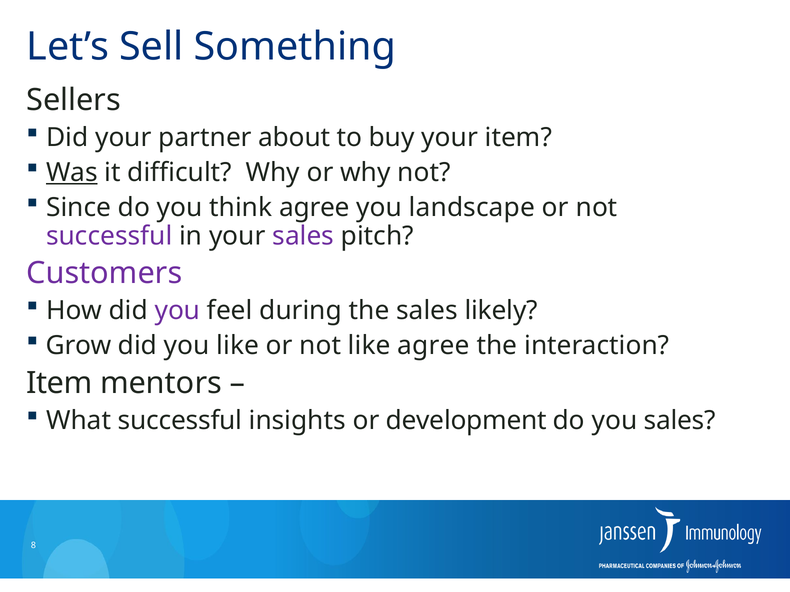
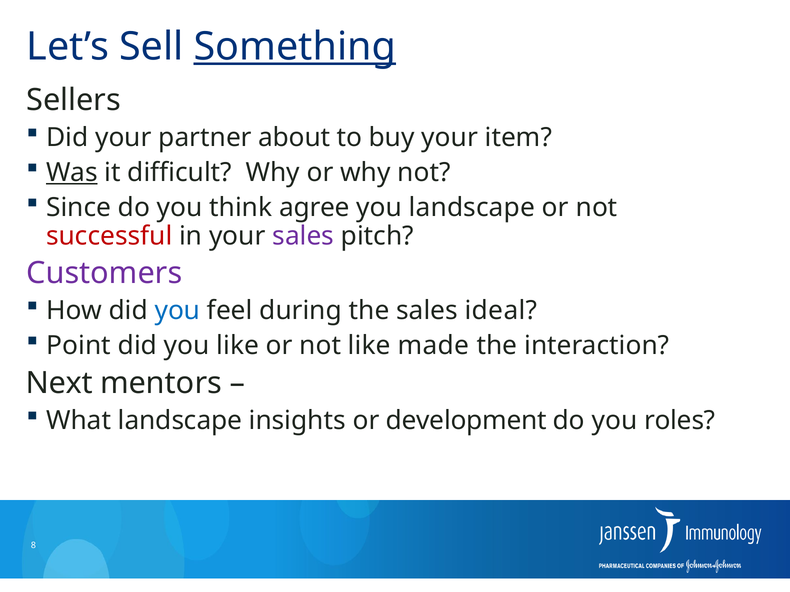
Something underline: none -> present (295, 47)
successful colour: purple -> red (109, 236)
you colour: purple -> blue (177, 311)
likely: likely -> ideal (501, 311)
Grow: Grow -> Point (79, 346)
like agree: agree -> made (433, 346)
Item: Item -> Next (59, 383)
What successful: successful -> landscape (180, 421)
you sales: sales -> roles (680, 421)
